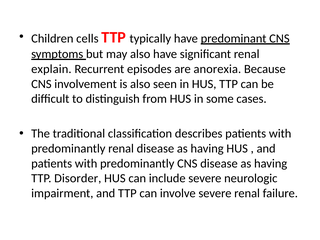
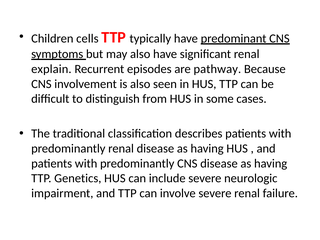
anorexia: anorexia -> pathway (217, 69)
Disorder: Disorder -> Genetics (78, 178)
